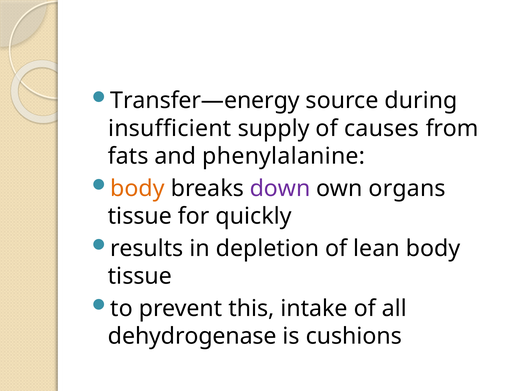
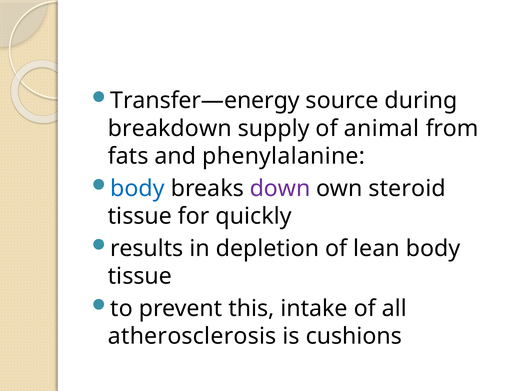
insufficient: insufficient -> breakdown (170, 129)
causes: causes -> animal (382, 129)
body colour: orange -> blue (138, 189)
organs: organs -> steroid (407, 189)
dehydrogenase: dehydrogenase -> atherosclerosis (192, 337)
